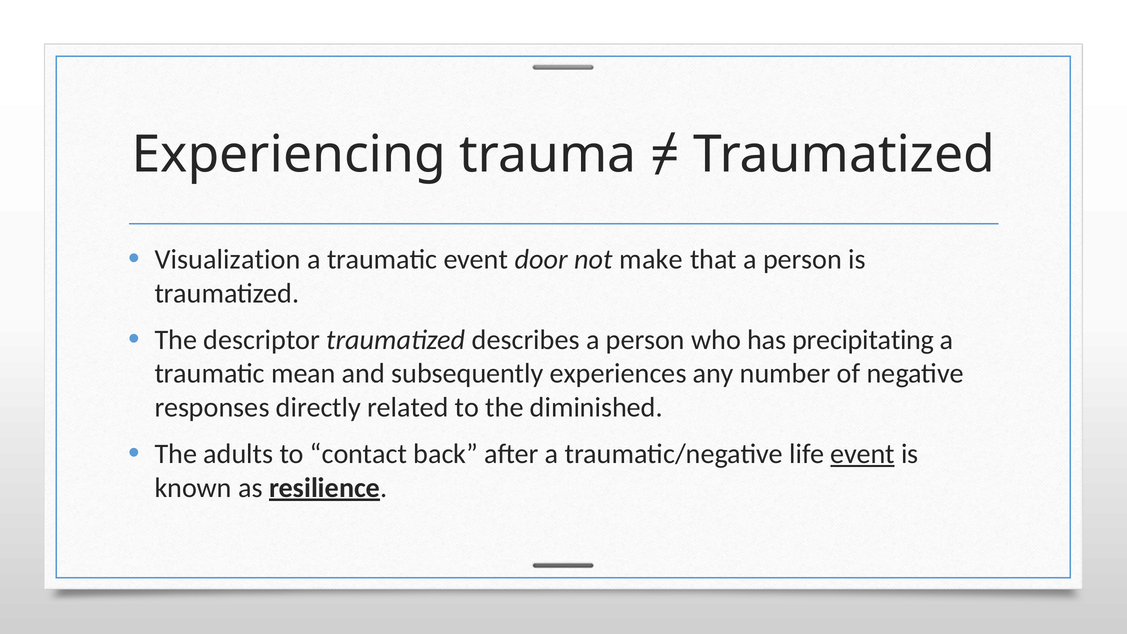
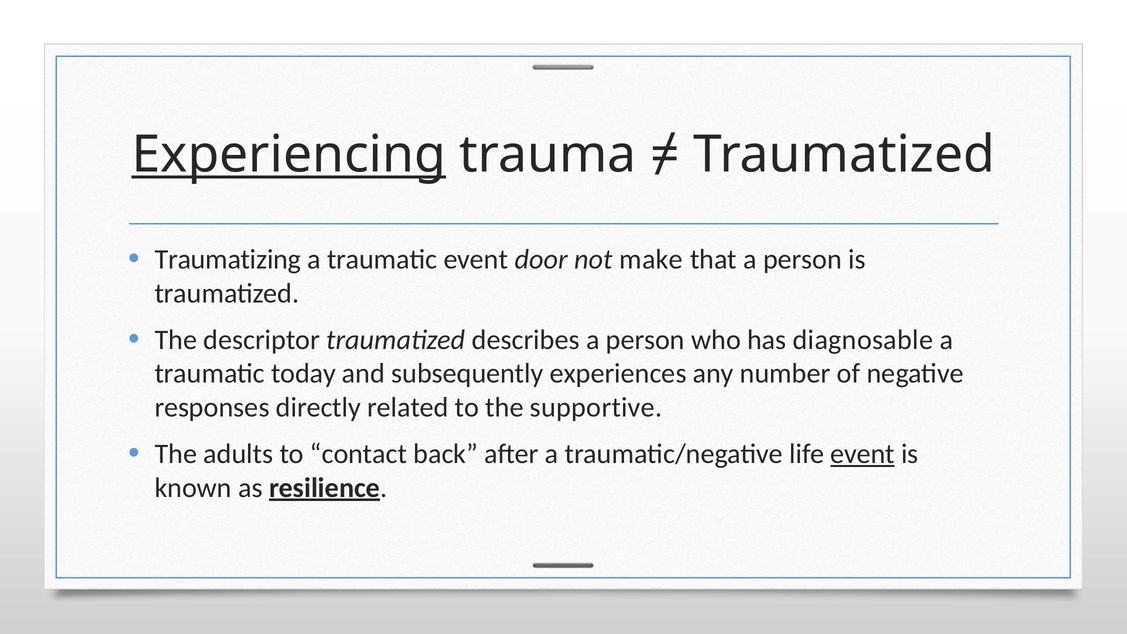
Experiencing underline: none -> present (289, 155)
Visualization: Visualization -> Traumatizing (228, 259)
precipitating: precipitating -> diagnosable (863, 340)
mean: mean -> today (303, 374)
diminished: diminished -> supportive (596, 407)
